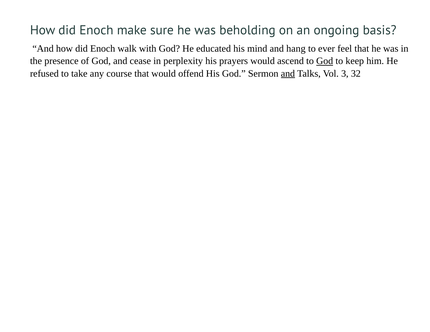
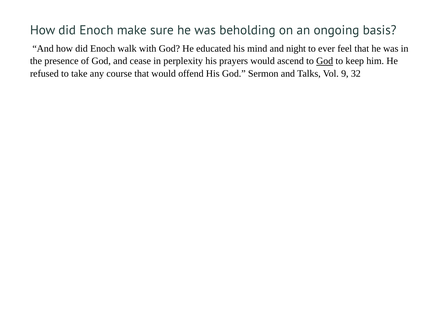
hang: hang -> night (296, 49)
and underline: present -> none (288, 74)
3: 3 -> 9 (345, 74)
